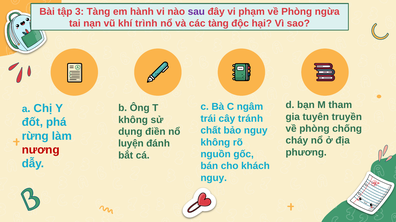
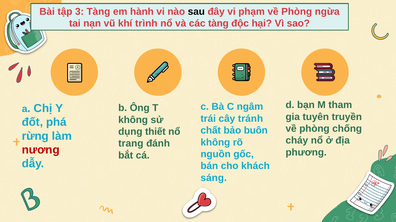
sau colour: purple -> black (196, 12)
bảo nguy: nguy -> buôn (256, 131)
điền: điền -> thiết (155, 132)
luyện: luyện -> trang (131, 144)
nguy: nguy -> sáng (214, 178)
